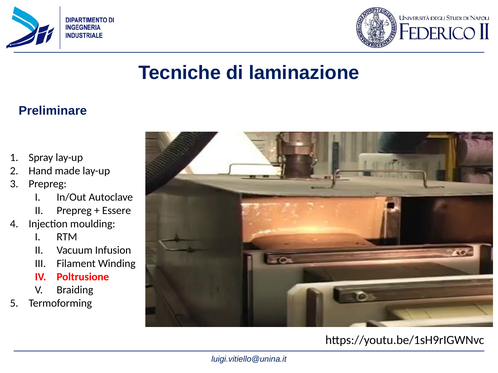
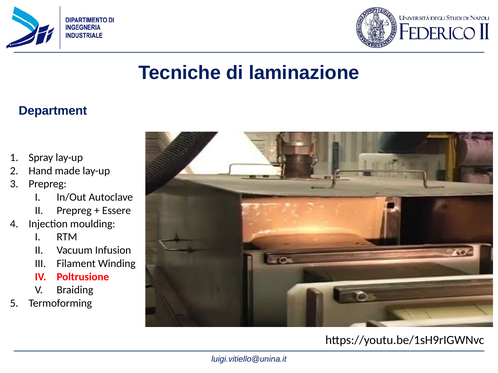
Preliminare: Preliminare -> Department (53, 111)
